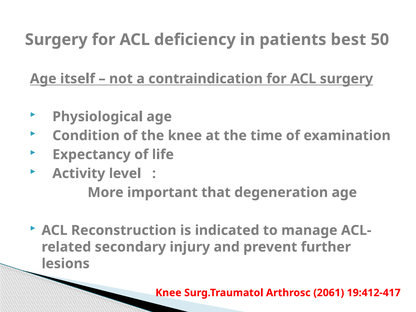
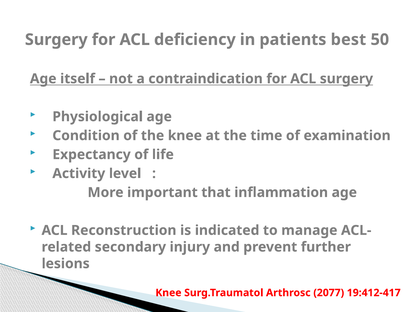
degeneration: degeneration -> inflammation (281, 192)
2061: 2061 -> 2077 (329, 293)
